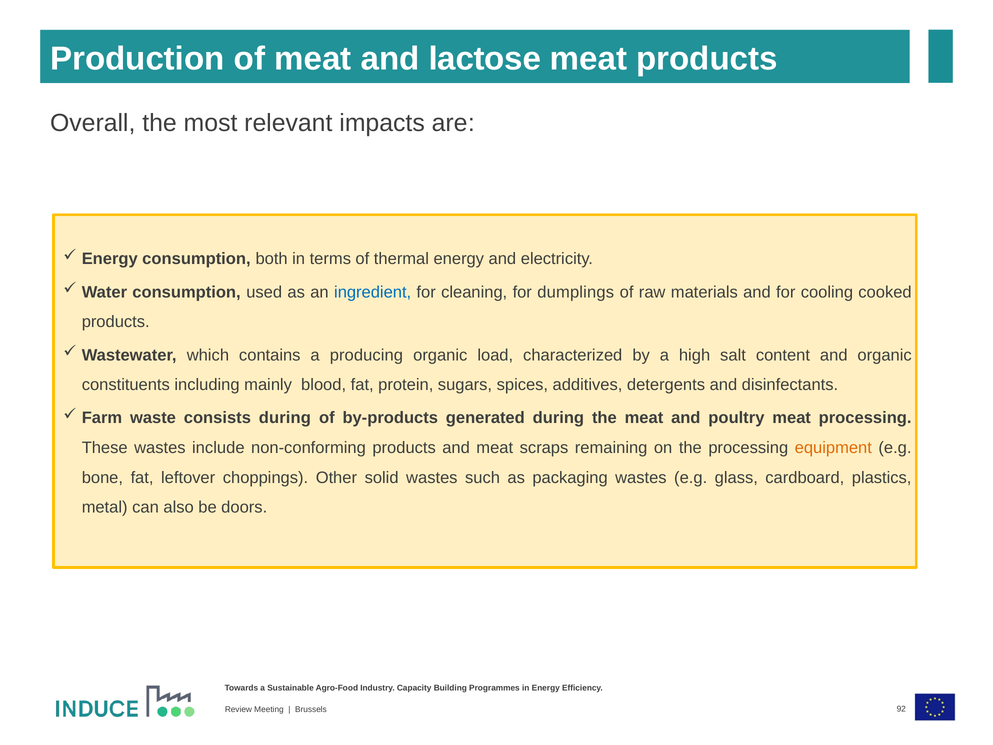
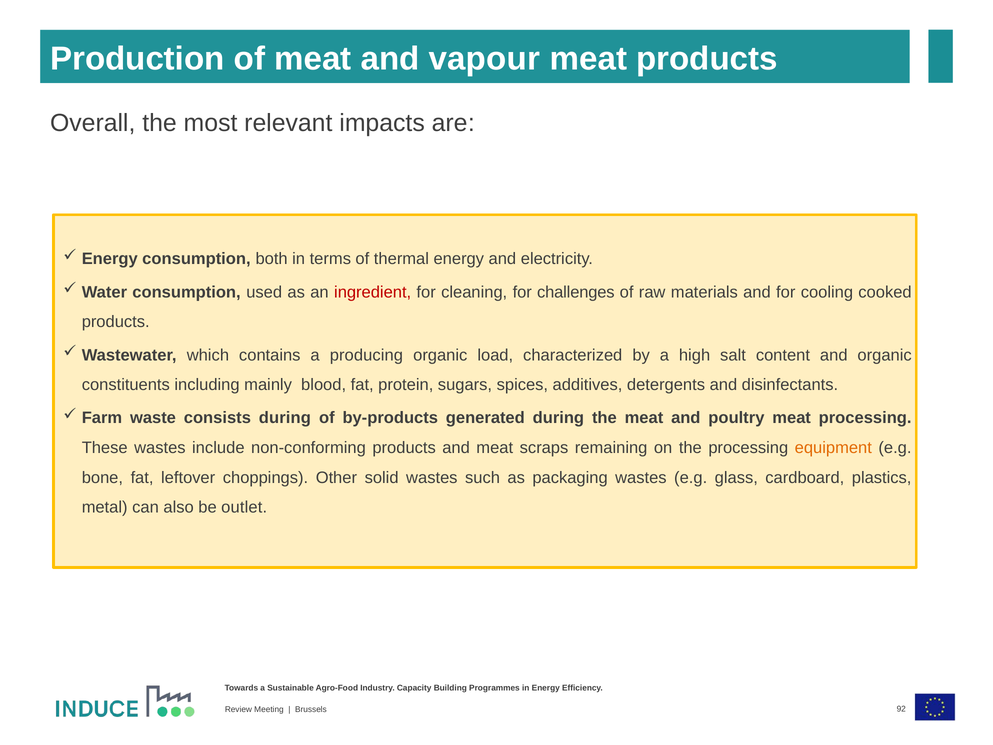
lactose: lactose -> vapour (484, 59)
ingredient colour: blue -> red (373, 292)
dumplings: dumplings -> challenges (576, 292)
doors: doors -> outlet (244, 507)
